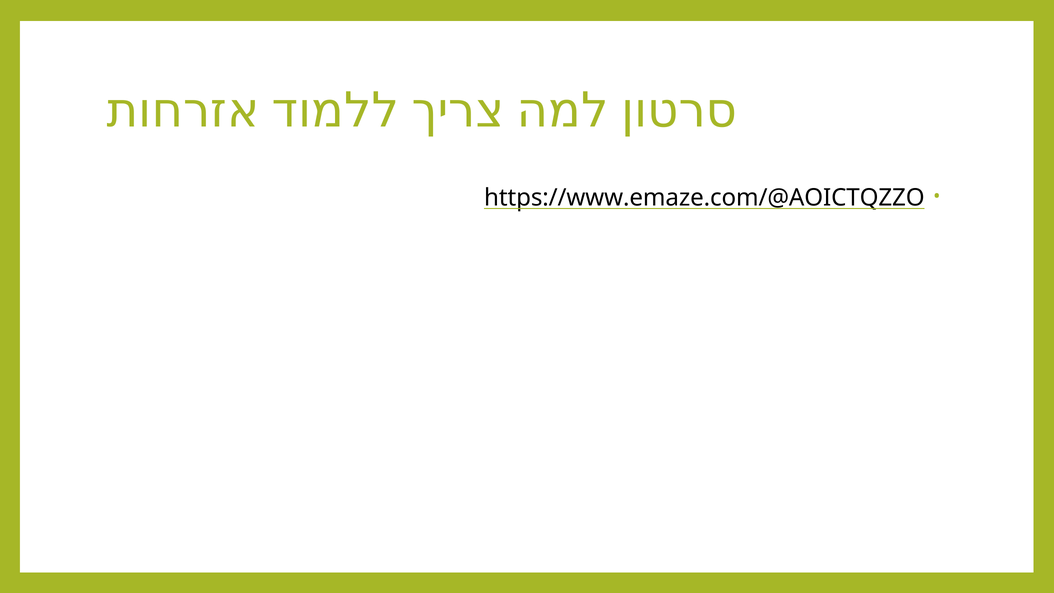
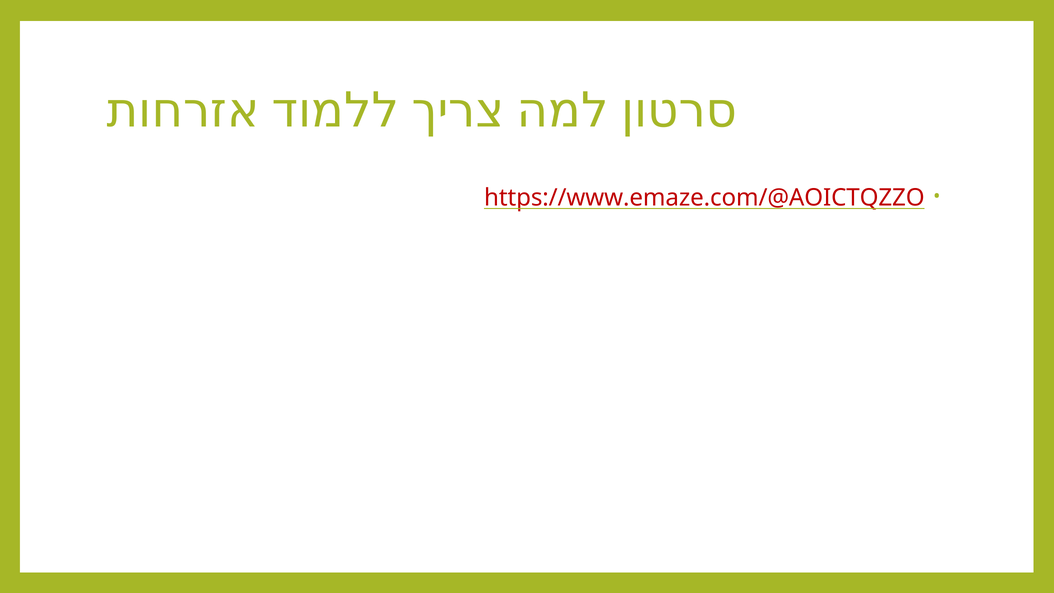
https://www.emaze.com/@AOICTQZZO colour: black -> red (704, 198)
